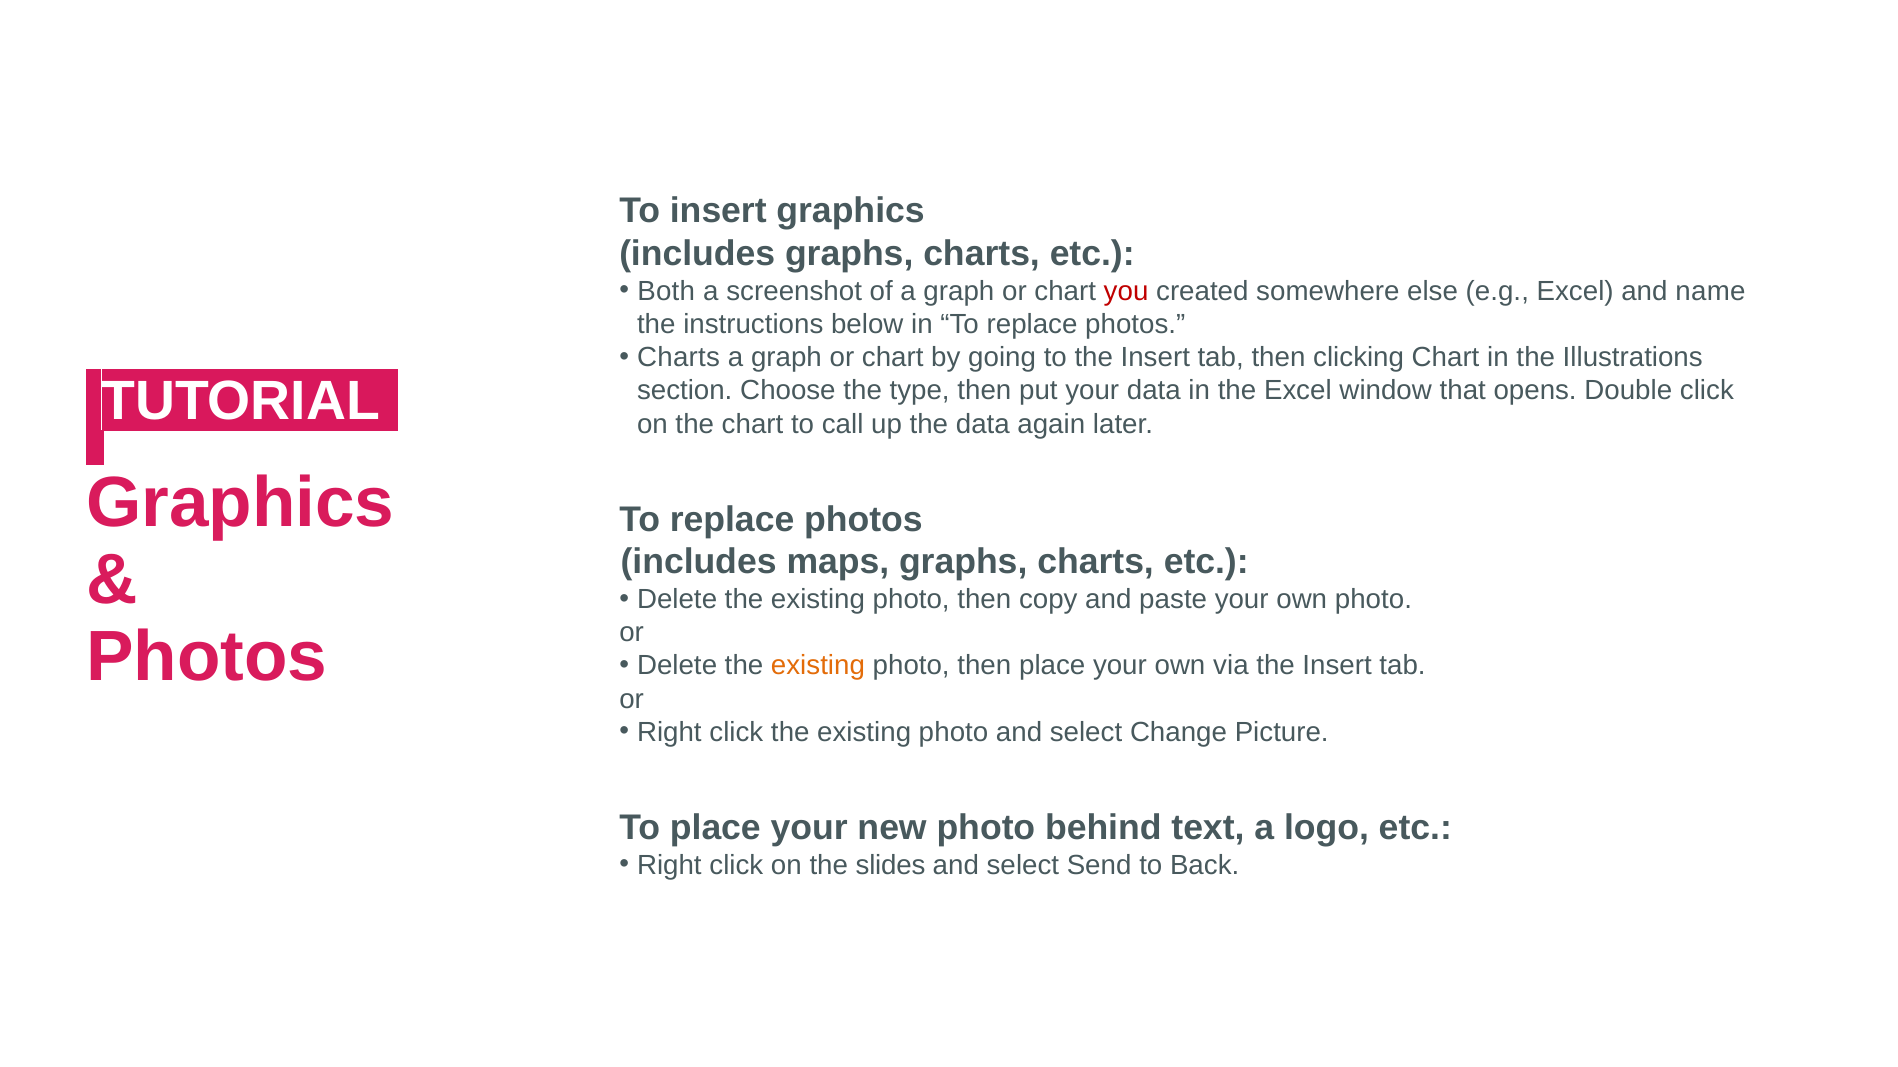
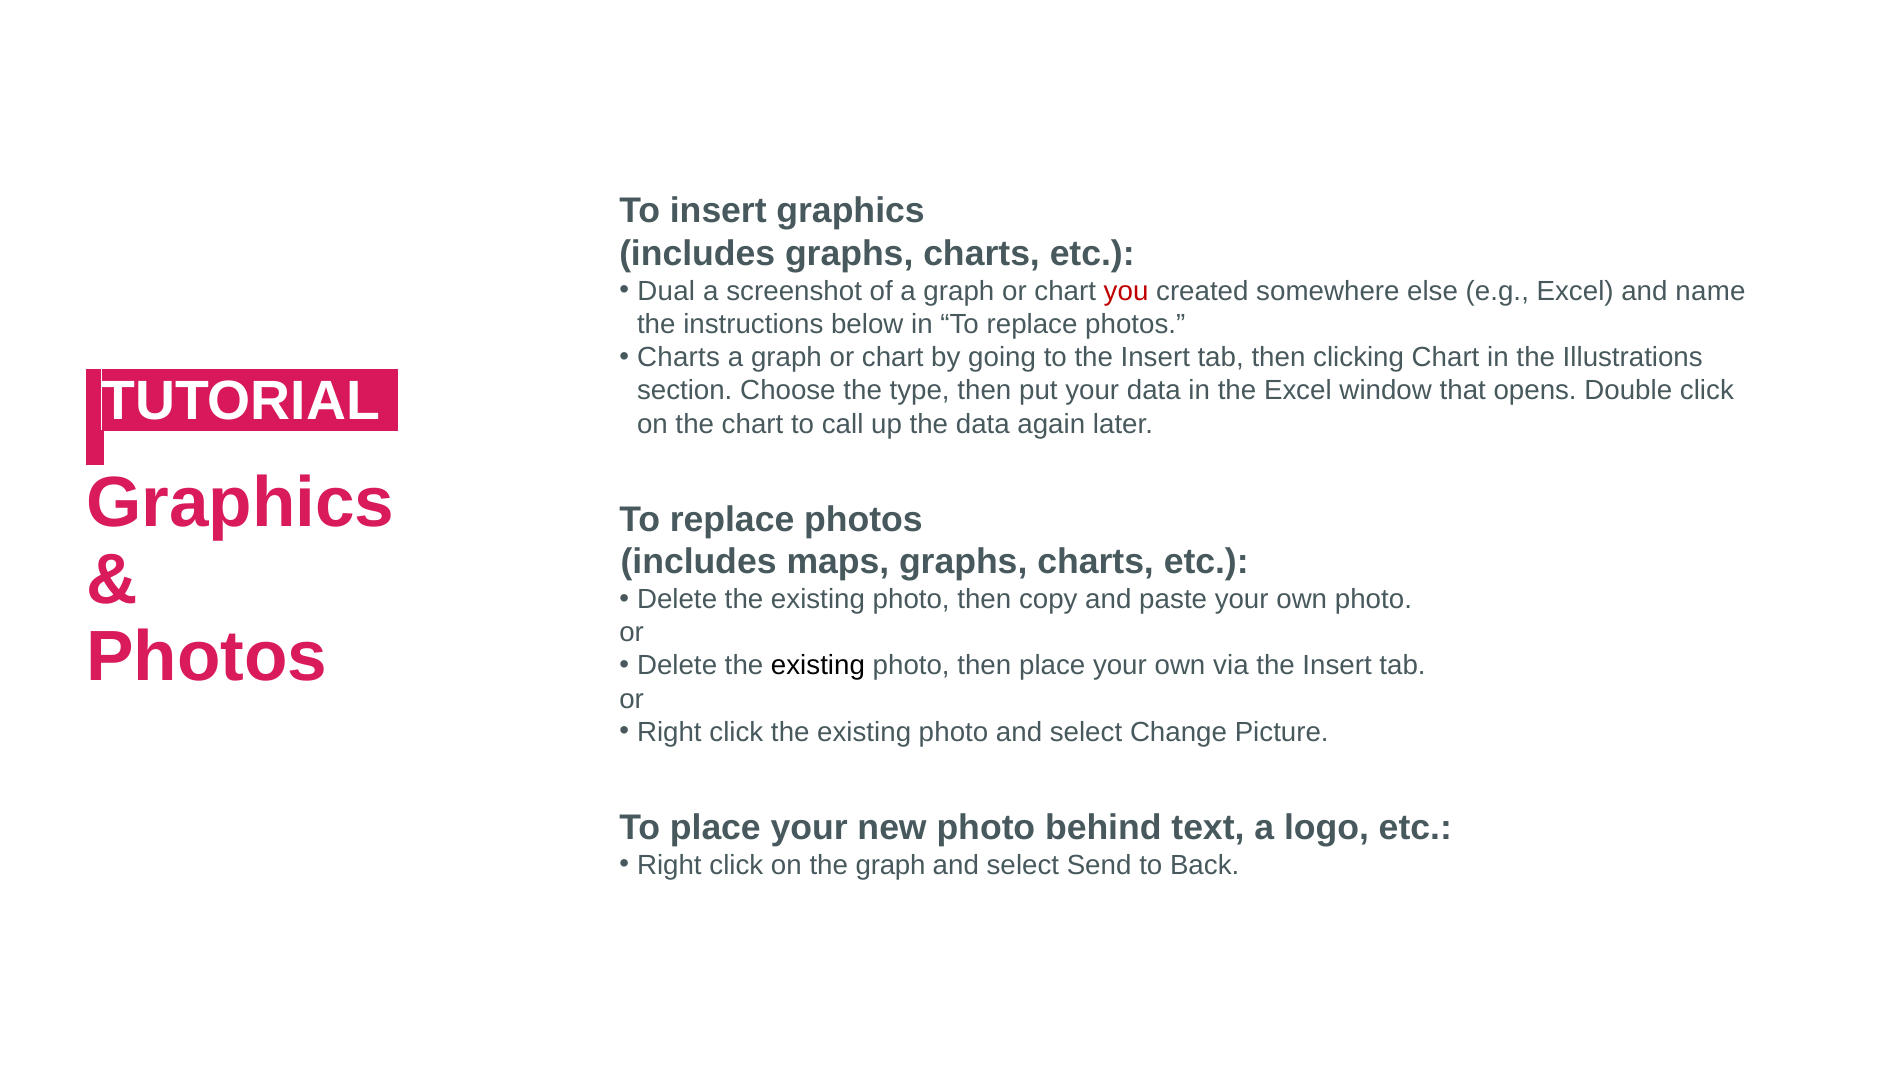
Both: Both -> Dual (666, 291)
existing colour: orange -> black (818, 666)
the slides: slides -> graph (891, 866)
